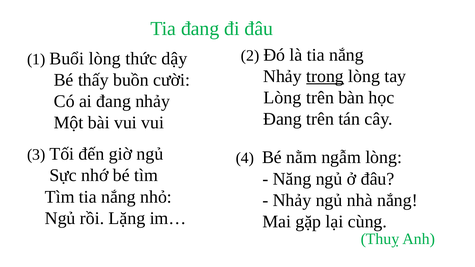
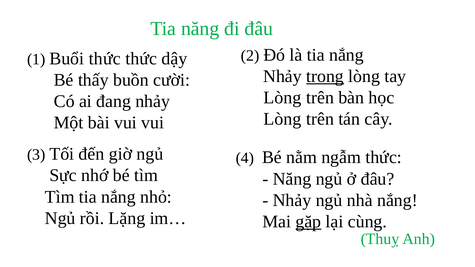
Tia đang: đang -> năng (200, 29)
Buổi lòng: lòng -> thức (105, 59)
Đang: Đang -> Lòng (282, 119)
ngẫm lòng: lòng -> thức (384, 158)
gặp underline: none -> present (308, 222)
